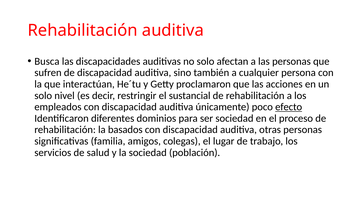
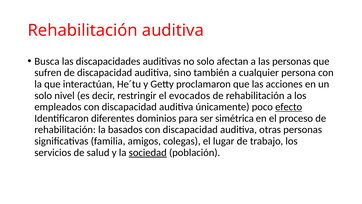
sustancial: sustancial -> evocados (190, 95)
ser sociedad: sociedad -> simétrica (235, 118)
sociedad underline: none -> present (148, 152)
